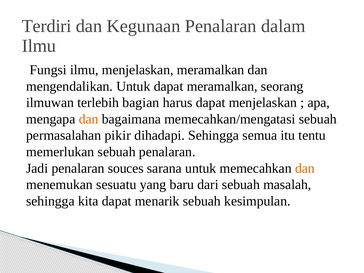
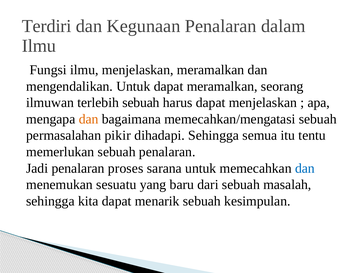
terlebih bagian: bagian -> sebuah (141, 103)
souces: souces -> proses (126, 168)
dan colour: orange -> blue (305, 168)
